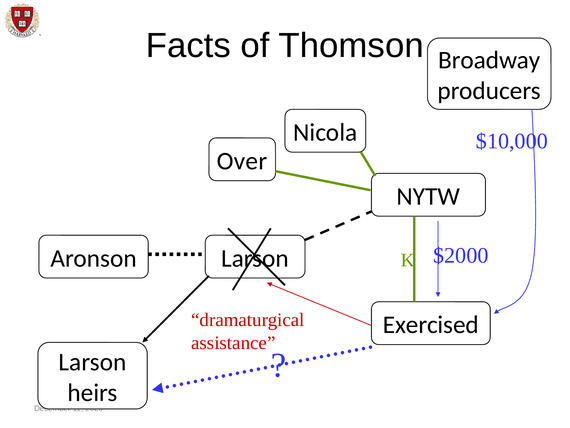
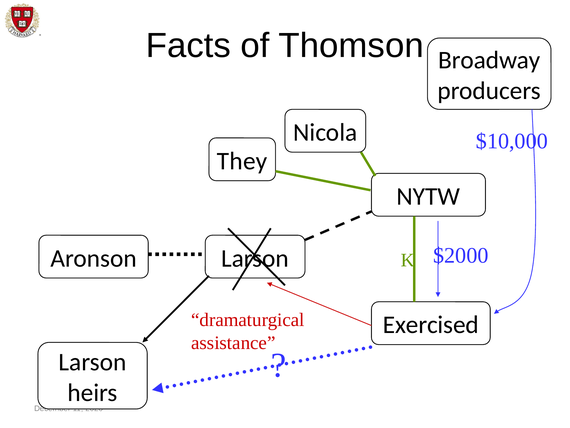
Over: Over -> They (242, 161)
